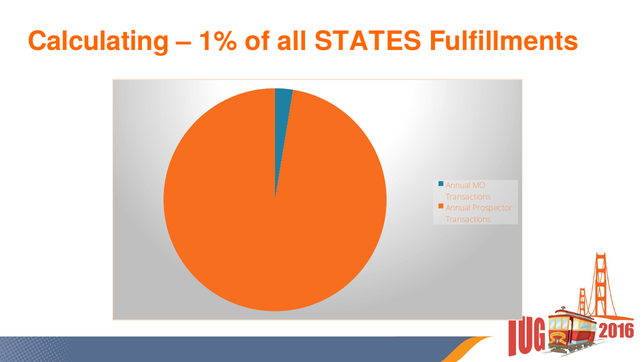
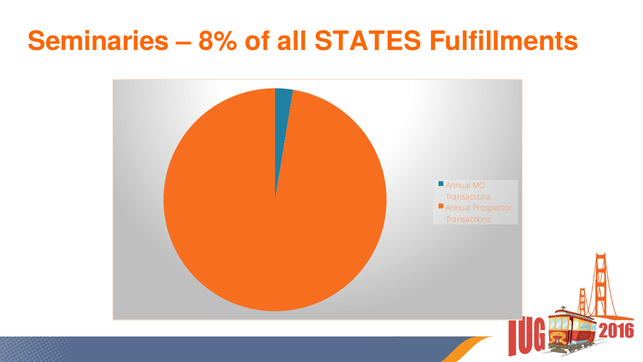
Calculating: Calculating -> Seminaries (98, 41)
1%: 1% -> 8% (218, 41)
